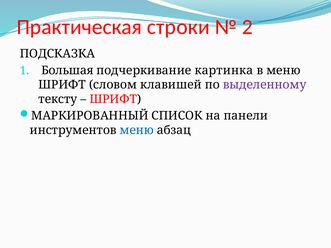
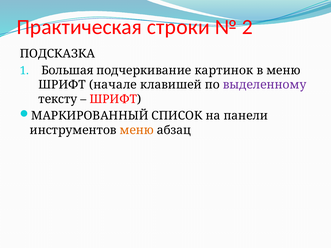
картинка: картинка -> картинок (224, 70)
словом: словом -> начале (113, 85)
меню colour: blue -> orange (137, 130)
